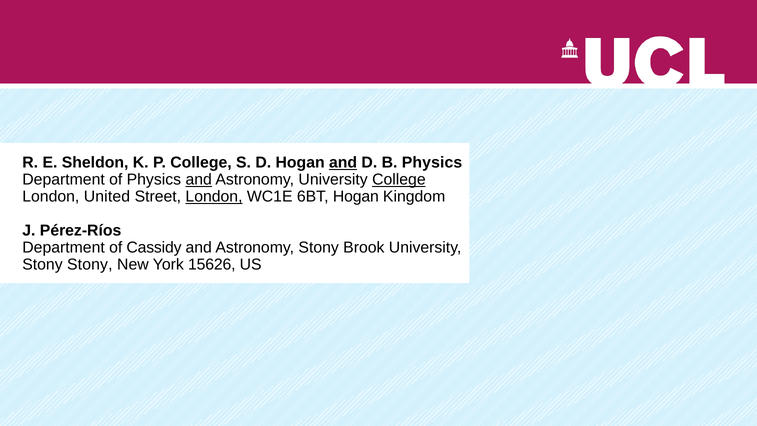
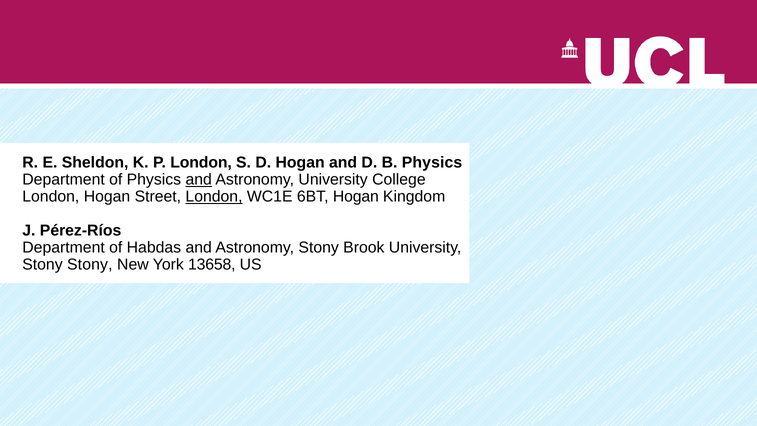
P College: College -> London (201, 162)
and underline: present -> none (343, 162)
College underline: present -> none (399, 179)
London United: United -> Hogan (107, 196)
Cassidy: Cassidy -> Habdas (154, 248)
15626: 15626 -> 13658 (212, 265)
